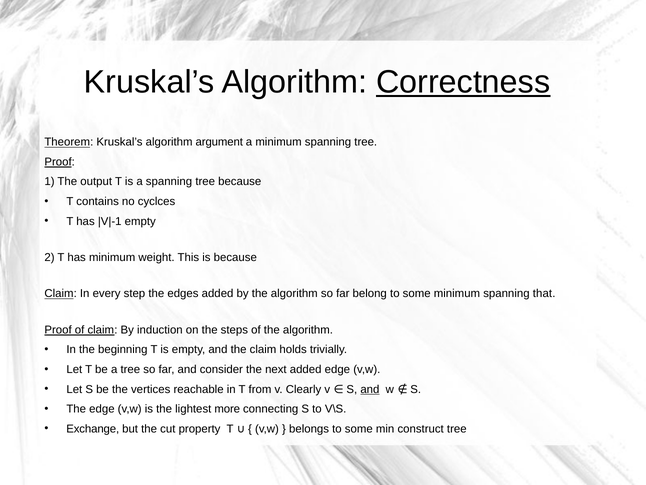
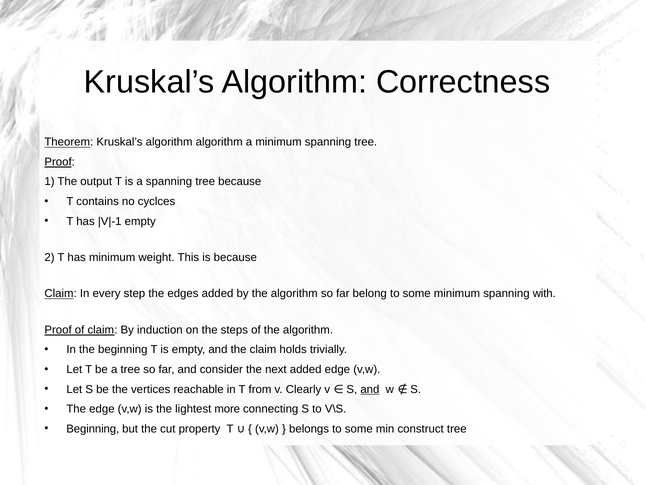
Correctness underline: present -> none (463, 82)
algorithm argument: argument -> algorithm (219, 142)
that: that -> with (544, 293)
Exchange: Exchange -> Beginning (93, 428)
